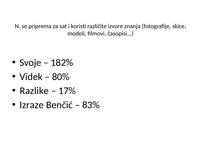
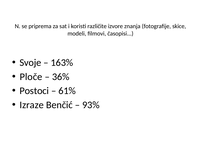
182%: 182% -> 163% (62, 63)
Videk: Videk -> Ploče (31, 77)
80%: 80% -> 36% (61, 77)
Razlike: Razlike -> Postoci (34, 91)
17%: 17% -> 61% (67, 91)
83%: 83% -> 93% (91, 105)
